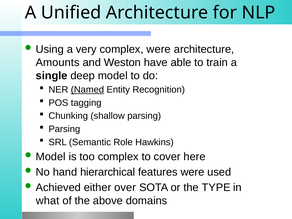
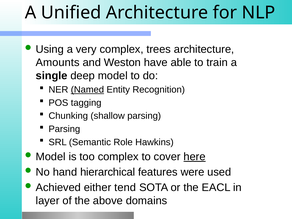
complex were: were -> trees (159, 49)
here underline: none -> present (195, 157)
over: over -> tend (125, 188)
TYPE: TYPE -> EACL (216, 188)
what: what -> layer (48, 201)
